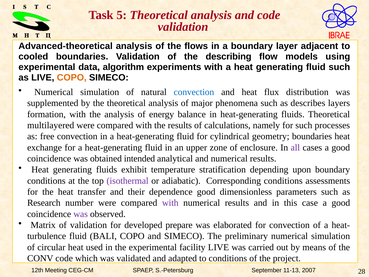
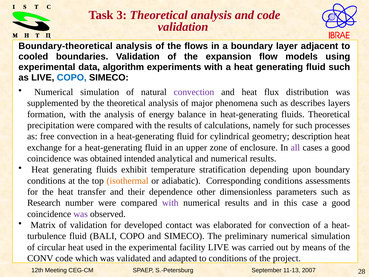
5: 5 -> 3 (122, 15)
Advanced-theoretical: Advanced-theoretical -> Boundary-theoretical (66, 46)
describing: describing -> expansion (229, 56)
COPO colour: orange -> blue (72, 77)
convection colour: blue -> purple (194, 92)
multilayered: multilayered -> precipitation (51, 125)
geometry boundaries: boundaries -> description (312, 136)
isothermal colour: purple -> orange (128, 181)
dependence good: good -> other (206, 192)
prepare: prepare -> contact (179, 225)
